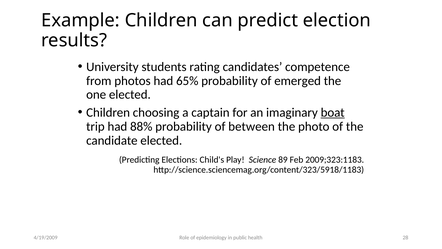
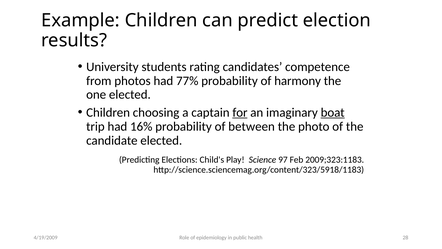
65%: 65% -> 77% (187, 81)
emerged: emerged -> harmony (298, 81)
for underline: none -> present (240, 112)
88%: 88% -> 16% (141, 126)
89: 89 -> 97 (283, 160)
